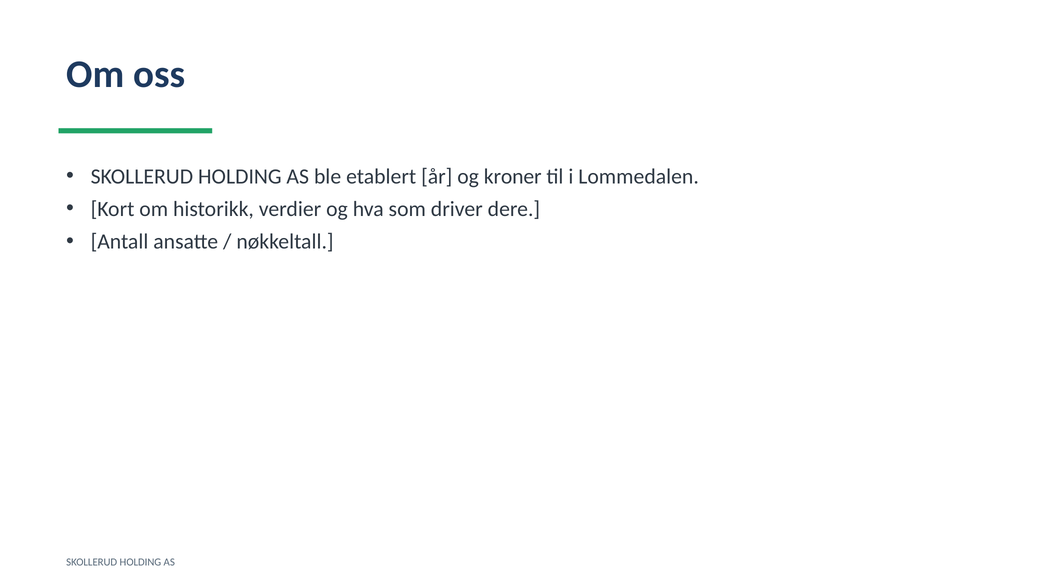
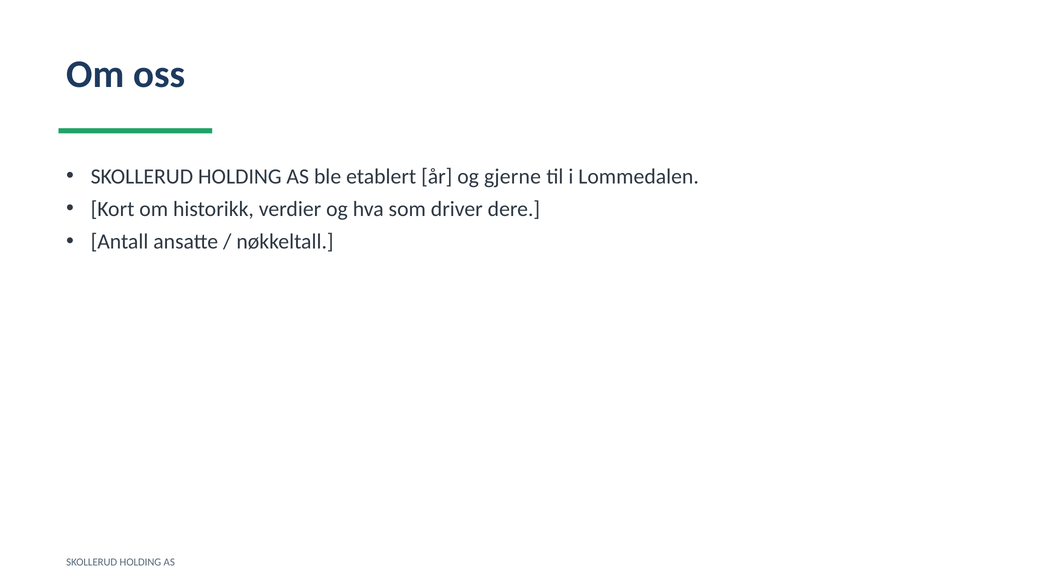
kroner: kroner -> gjerne (513, 176)
